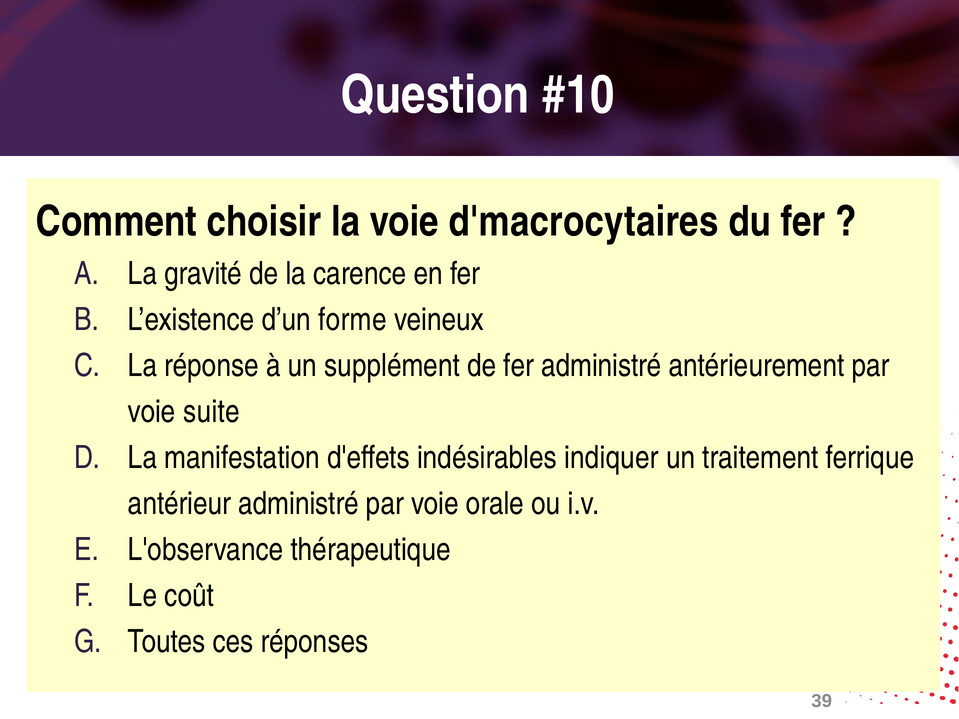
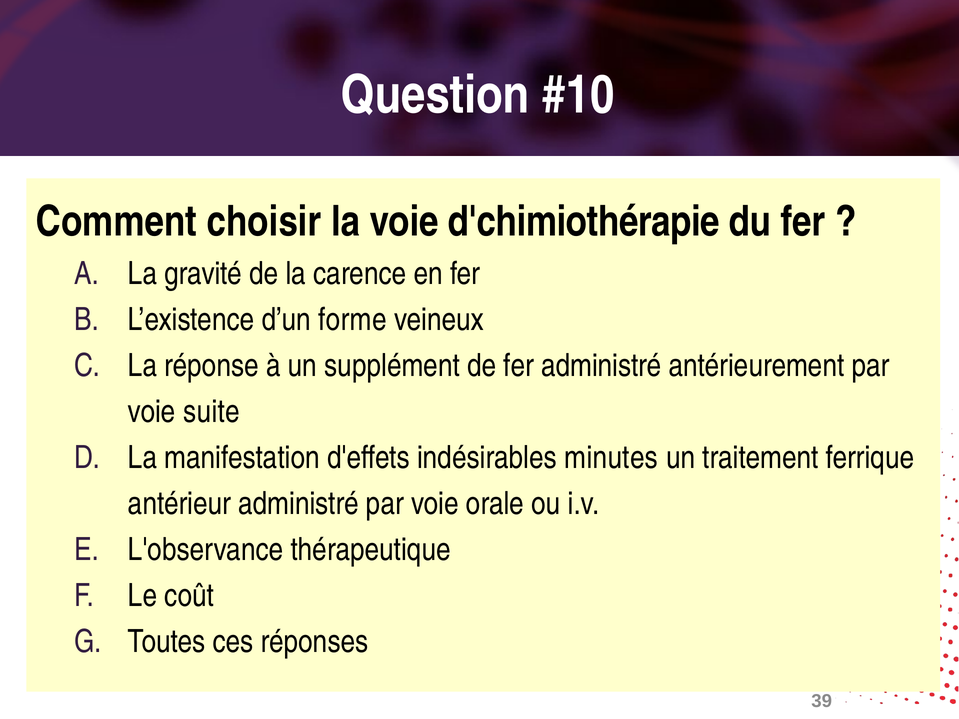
d'macrocytaires: d'macrocytaires -> d'chimiothérapie (584, 222)
indiquer: indiquer -> minutes (611, 458)
